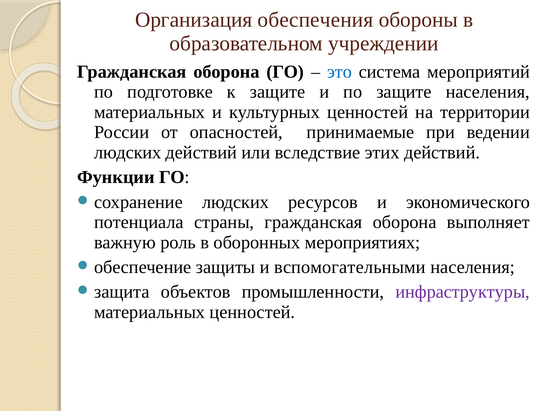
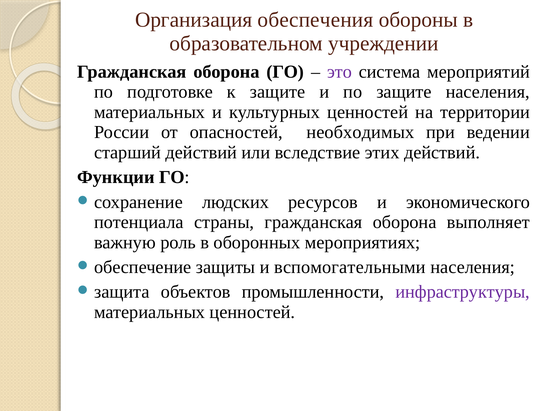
это colour: blue -> purple (340, 72)
принимаемые: принимаемые -> необходимых (360, 132)
людских: людских -> старший (128, 152)
